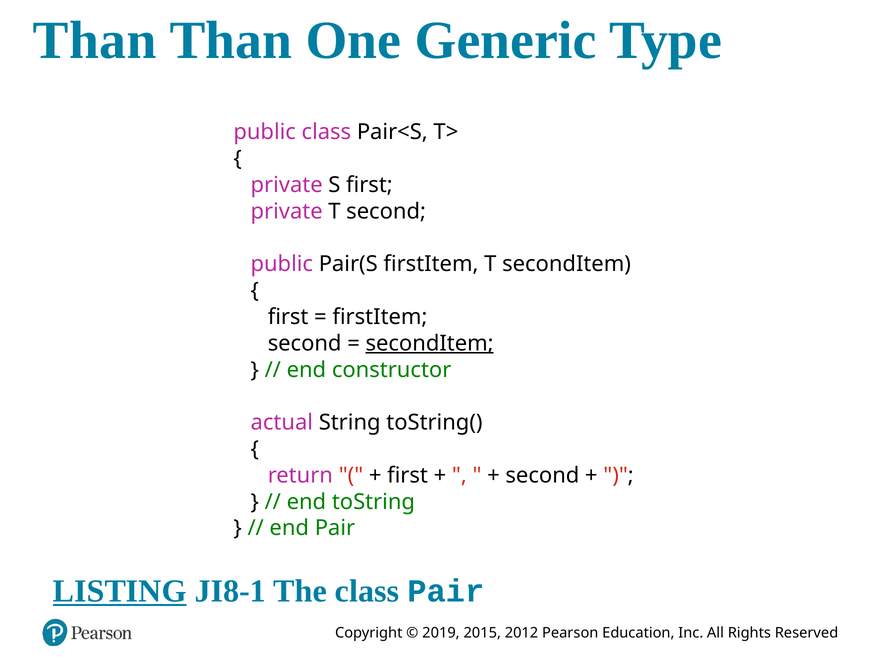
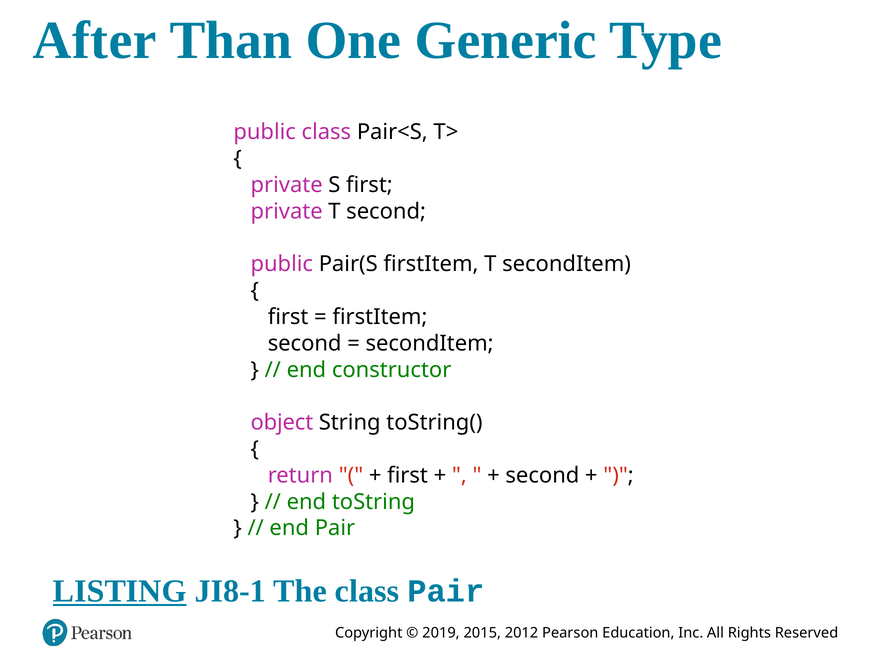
Than: Than -> After (95, 40)
secondItem underline: present -> none (430, 343)
actual: actual -> object (282, 423)
